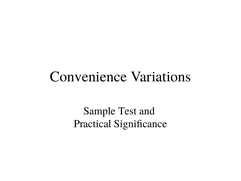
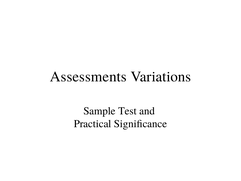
Convenience: Convenience -> Assessments (88, 77)
